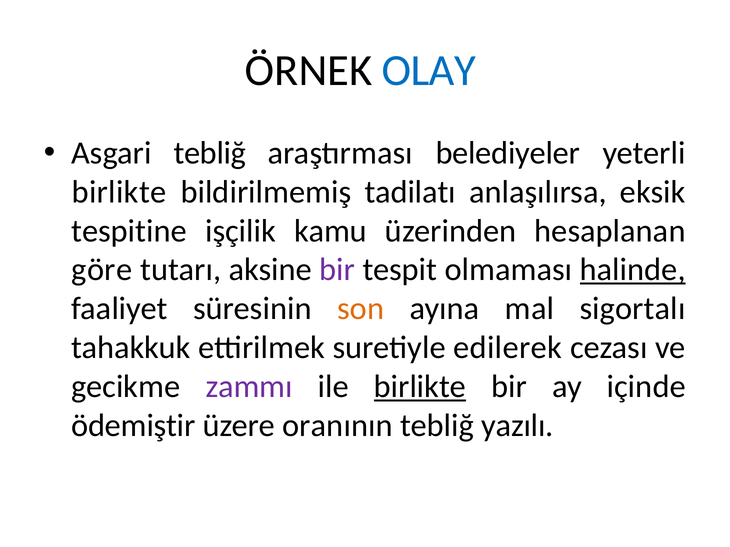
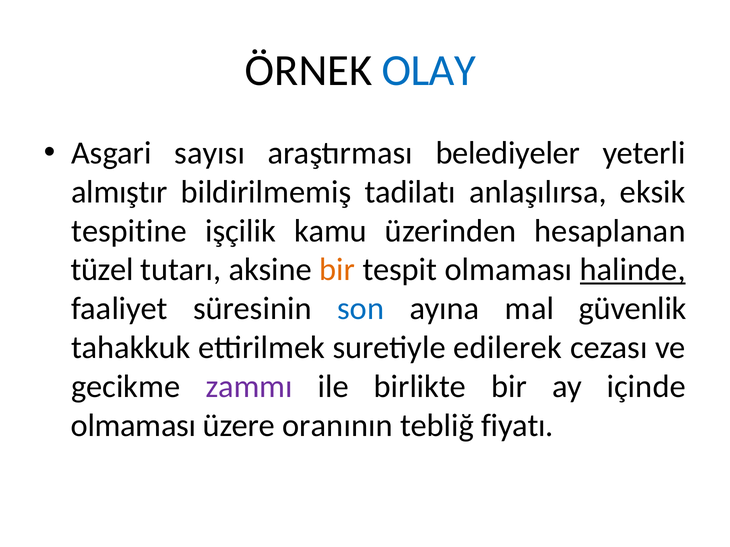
Asgari tebliğ: tebliğ -> sayısı (210, 153)
birlikte: birlikte -> almıştır (119, 192)
göre: göre -> tüzel (102, 270)
bir colour: purple -> orange (337, 270)
son colour: orange -> blue (361, 309)
sigortalı: sigortalı -> güvenlik (633, 309)
birlikte underline: present -> none (420, 387)
ödemiştir: ödemiştir -> olmaması (133, 426)
yazılı: yazılı -> fiyatı (517, 426)
